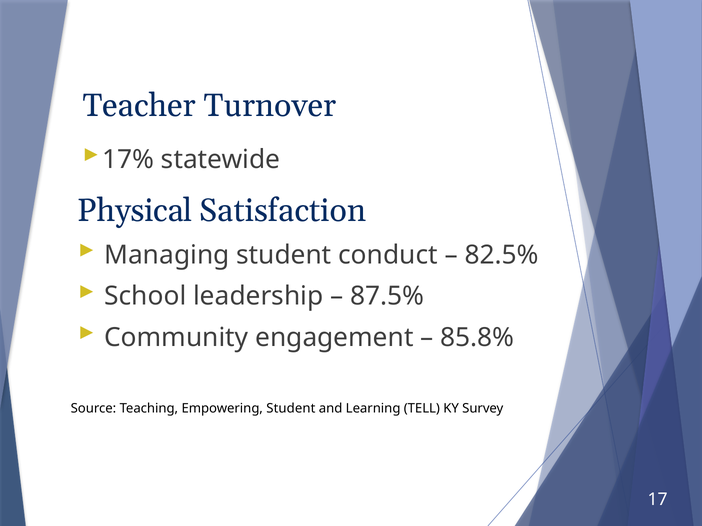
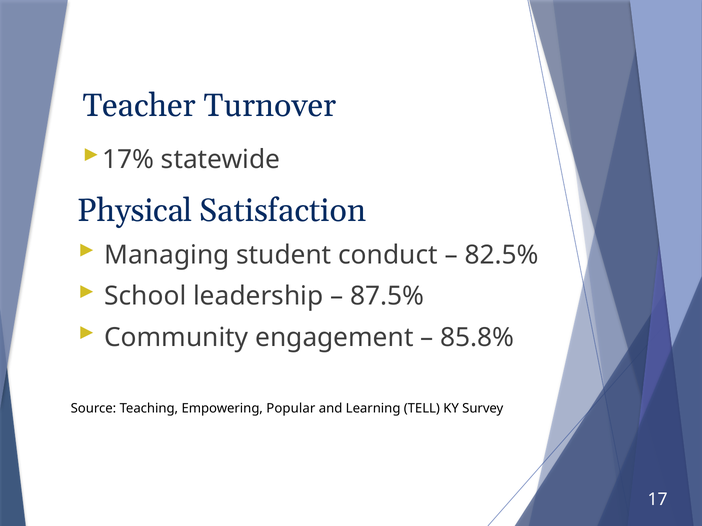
Empowering Student: Student -> Popular (291, 409)
